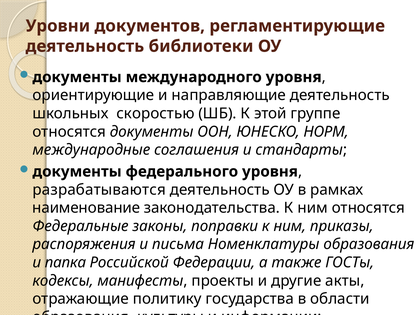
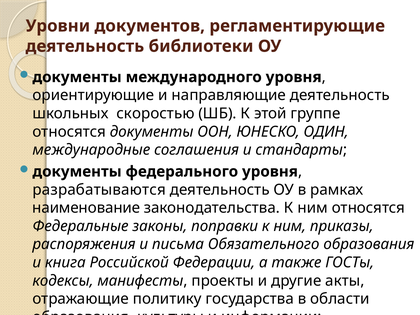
НОРМ: НОРМ -> ОДИН (326, 132)
Номенклатуры: Номенклатуры -> Обязательного (264, 244)
папка: папка -> книга (65, 263)
